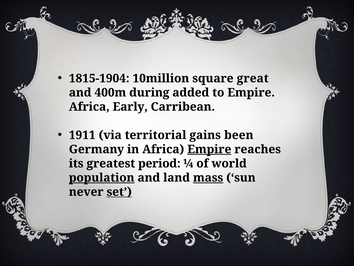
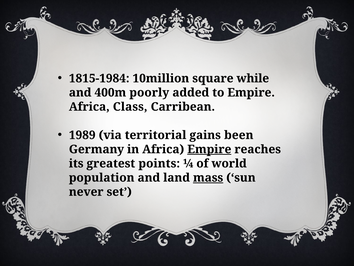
1815-1904: 1815-1904 -> 1815-1984 (99, 78)
great: great -> while (253, 78)
during: during -> poorly (149, 92)
Early: Early -> Class (130, 107)
1911: 1911 -> 1989 (82, 135)
period: period -> points (159, 163)
population underline: present -> none (102, 177)
set underline: present -> none (119, 192)
